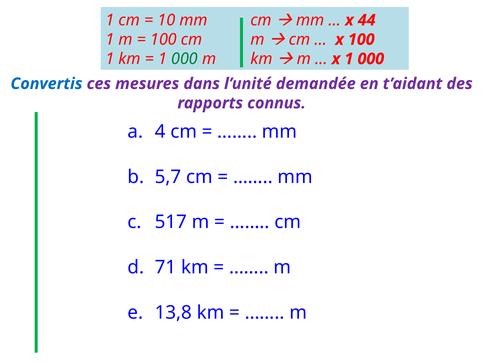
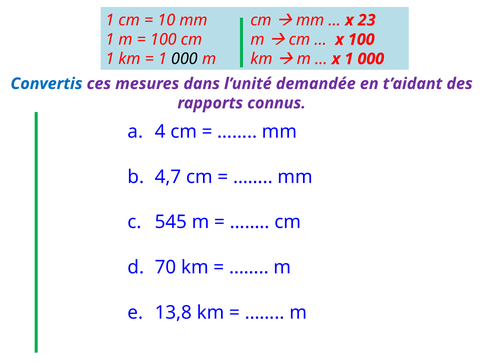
44: 44 -> 23 (367, 20)
000 colour: green -> black (185, 59)
5,7: 5,7 -> 4,7 (168, 177)
517: 517 -> 545 (171, 222)
71: 71 -> 70 (166, 267)
